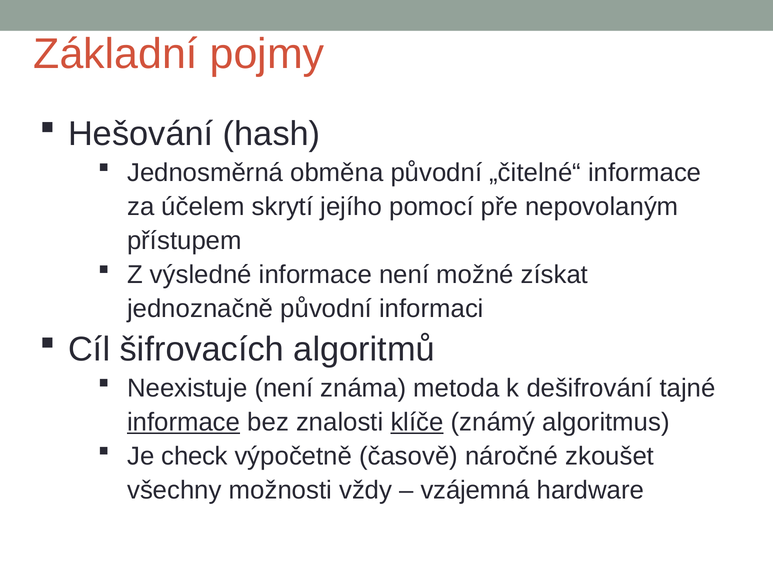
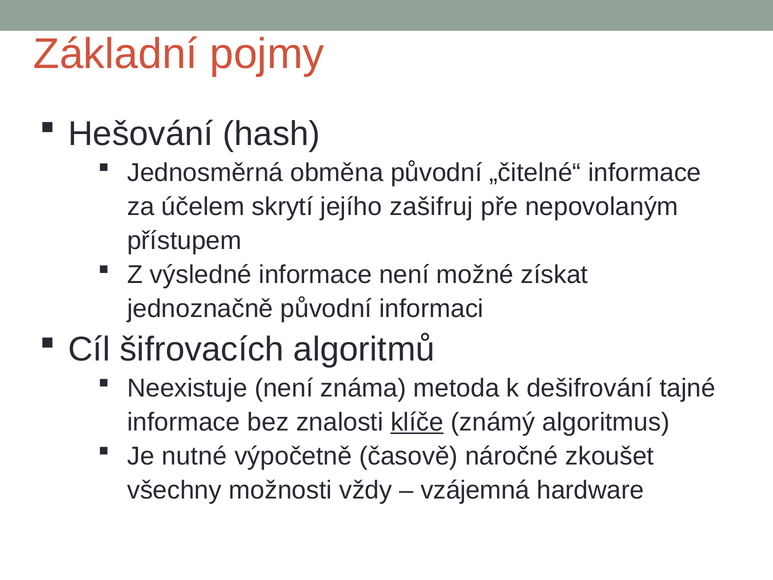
pomocí: pomocí -> zašifruj (431, 207)
informace underline: present -> none (184, 422)
check: check -> nutné (194, 456)
